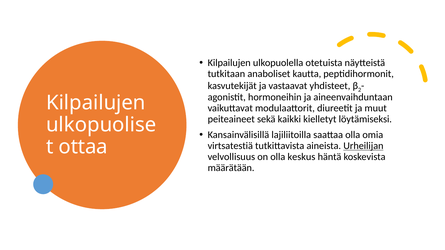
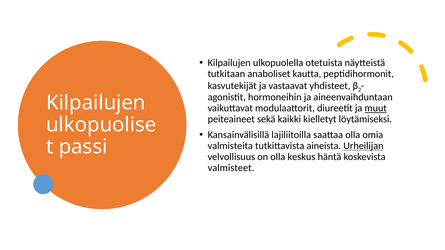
muut underline: none -> present (376, 108)
ottaa: ottaa -> passi (83, 147)
virtsatestiä: virtsatestiä -> valmisteita (230, 146)
määrätään: määrätään -> valmisteet (231, 168)
